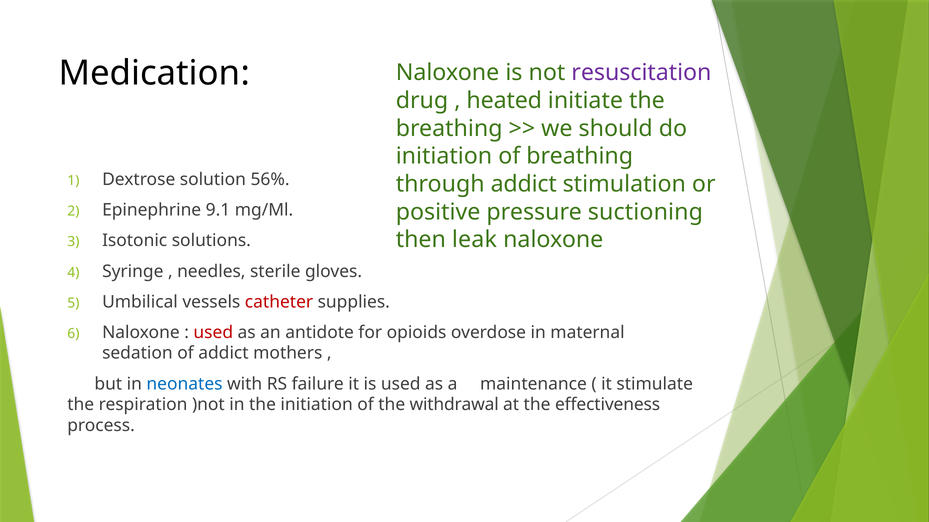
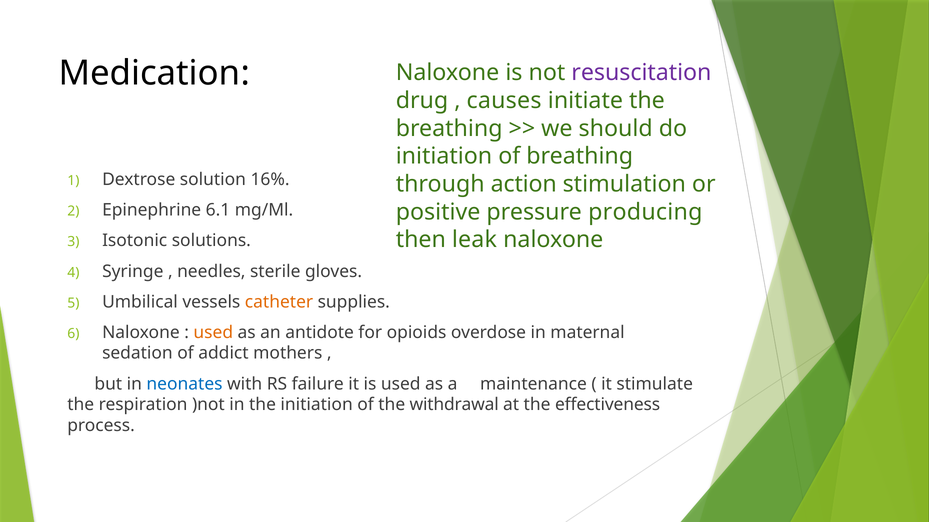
heated: heated -> causes (504, 101)
56%: 56% -> 16% (270, 180)
through addict: addict -> action (524, 184)
suctioning: suctioning -> producing (645, 212)
9.1: 9.1 -> 6.1 (218, 210)
catheter colour: red -> orange (279, 302)
used colour: red -> orange (213, 333)
